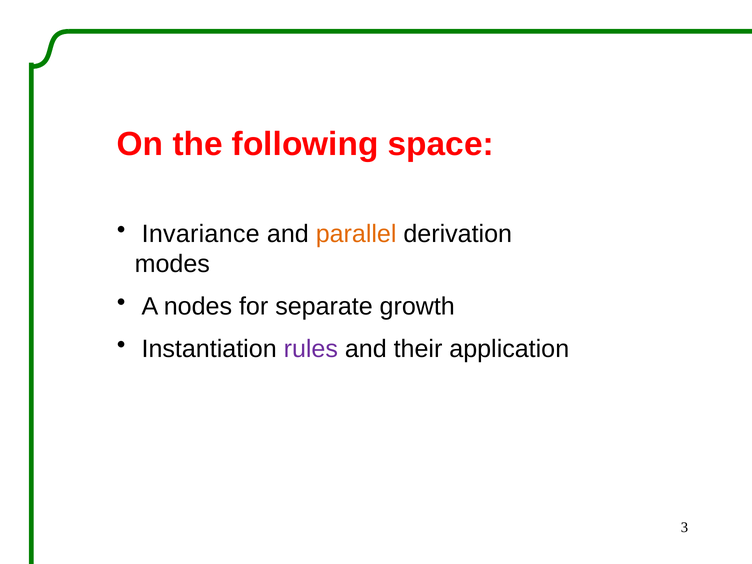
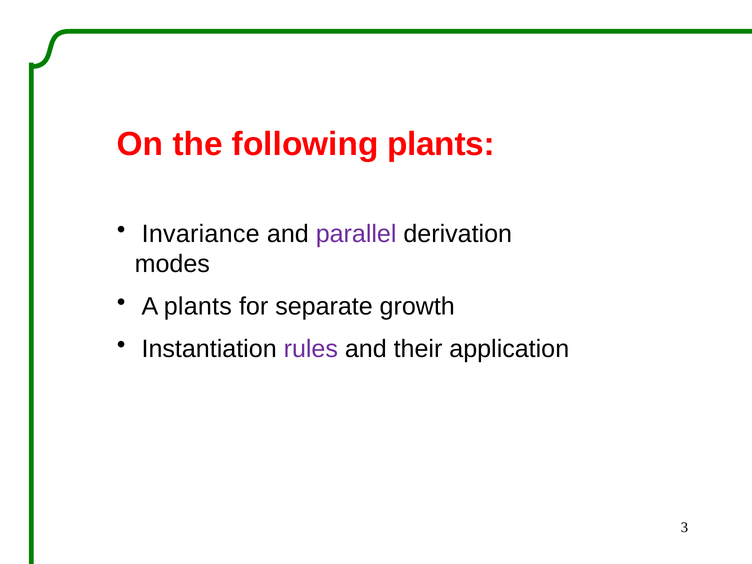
following space: space -> plants (441, 144)
parallel colour: orange -> purple (356, 234)
A nodes: nodes -> plants (198, 307)
